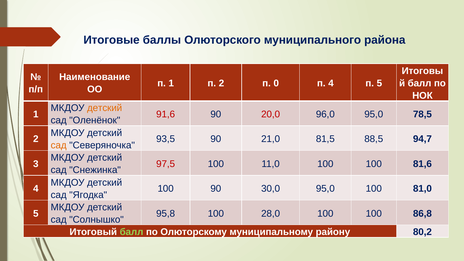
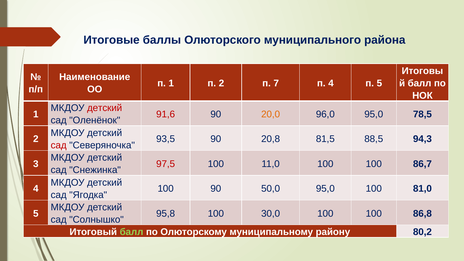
0: 0 -> 7 (276, 83)
детский colour: orange -> red (105, 108)
20,0 colour: red -> orange (271, 114)
21,0: 21,0 -> 20,8 (271, 139)
94,7: 94,7 -> 94,3 (422, 139)
сад colour: orange -> red (59, 145)
81,6: 81,6 -> 86,7 (422, 164)
30,0: 30,0 -> 50,0 (271, 189)
28,0: 28,0 -> 30,0 (271, 214)
